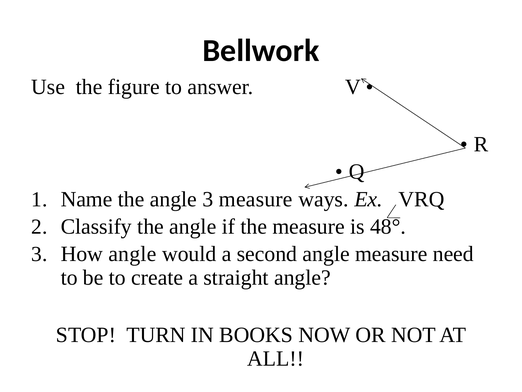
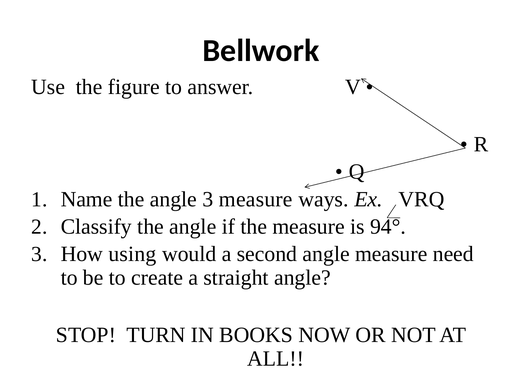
48°: 48° -> 94° (388, 226)
How angle: angle -> using (132, 254)
